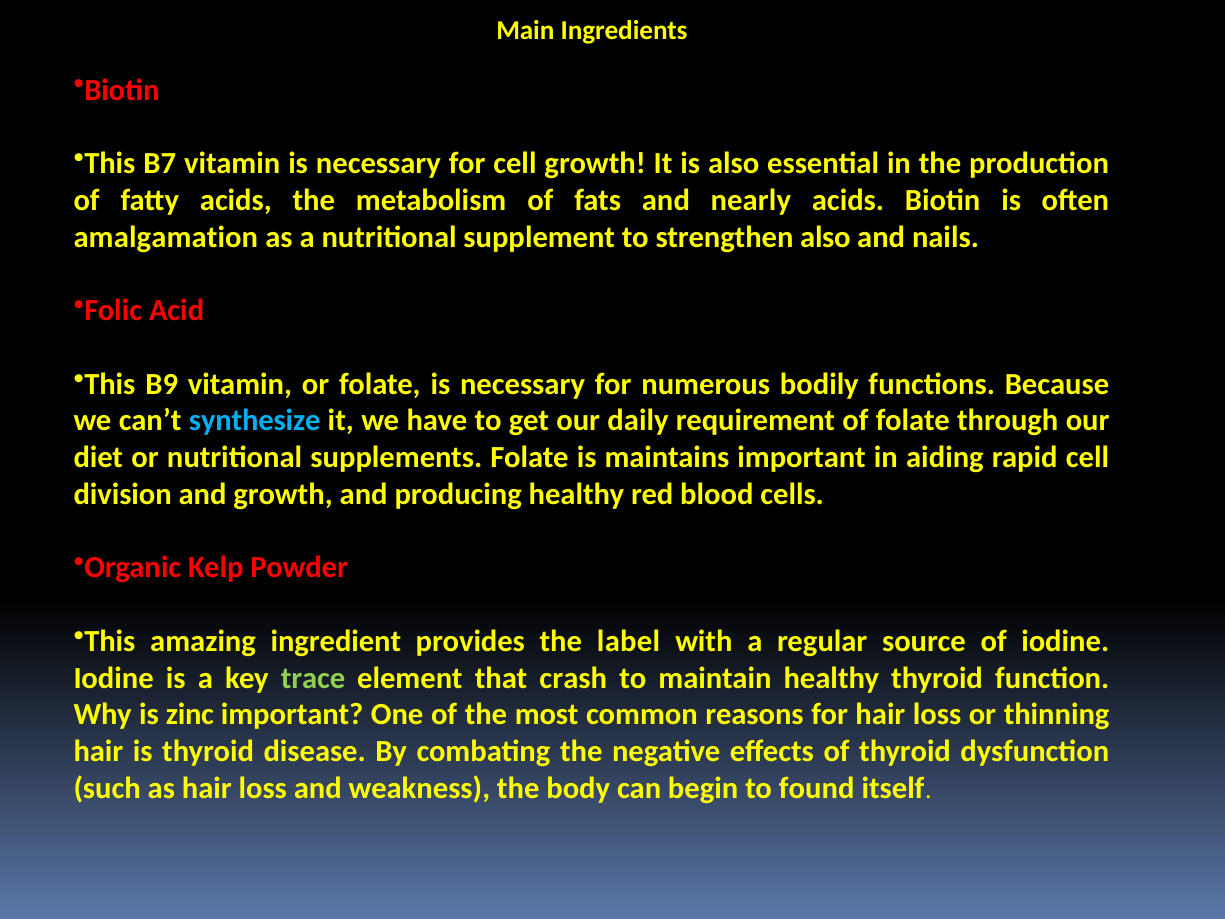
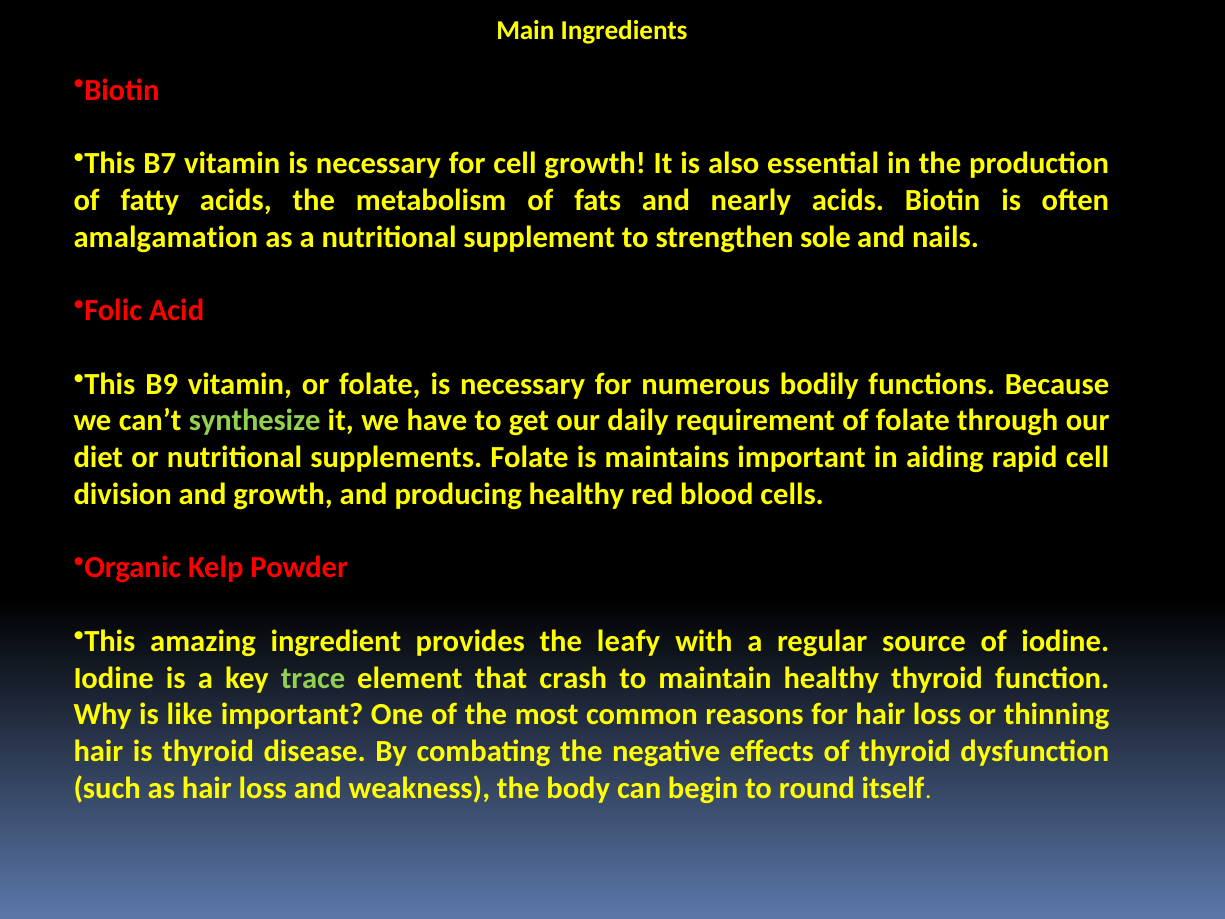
strengthen also: also -> sole (825, 237)
synthesize colour: light blue -> light green (255, 421)
label: label -> leafy (629, 641)
zinc: zinc -> like (190, 715)
found: found -> round (817, 788)
